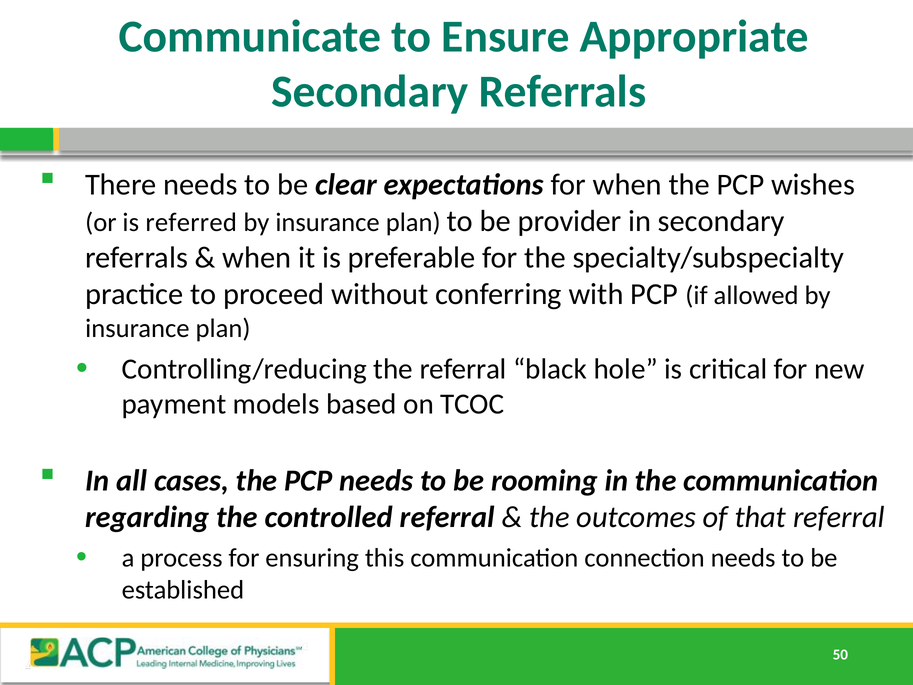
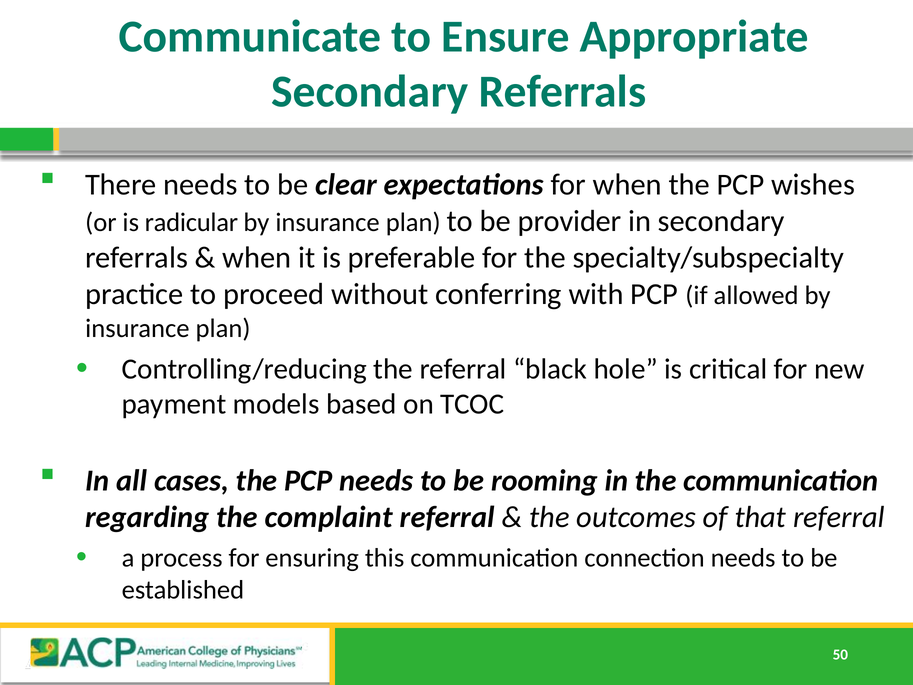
referred: referred -> radicular (191, 223)
controlled: controlled -> complaint (329, 517)
